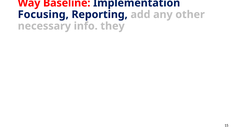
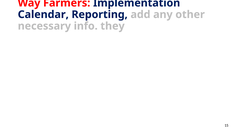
Baseline: Baseline -> Farmers (67, 3)
Focusing: Focusing -> Calendar (43, 15)
